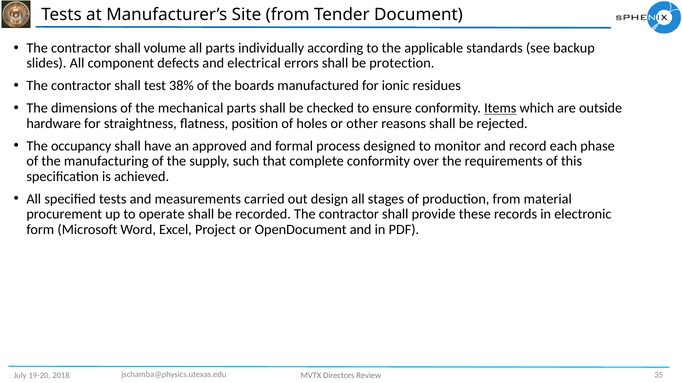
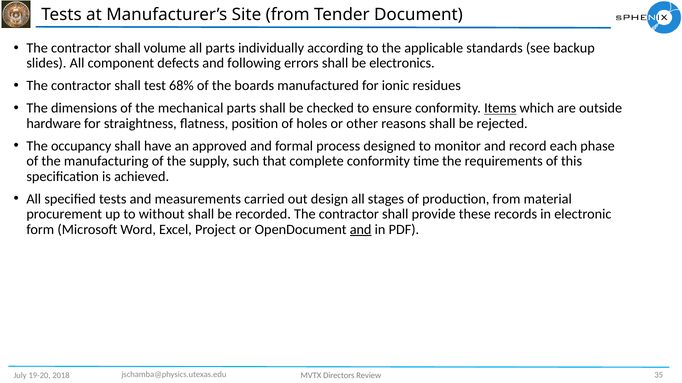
electrical: electrical -> following (254, 63)
protection: protection -> electronics (402, 63)
38%: 38% -> 68% (181, 86)
over: over -> time (426, 161)
operate: operate -> without (162, 215)
and underline: none -> present (361, 230)
